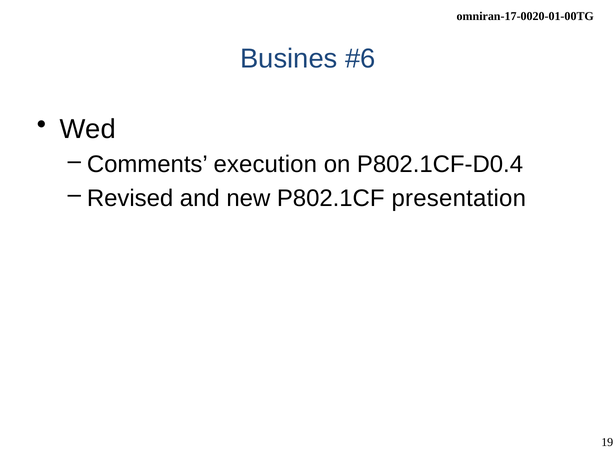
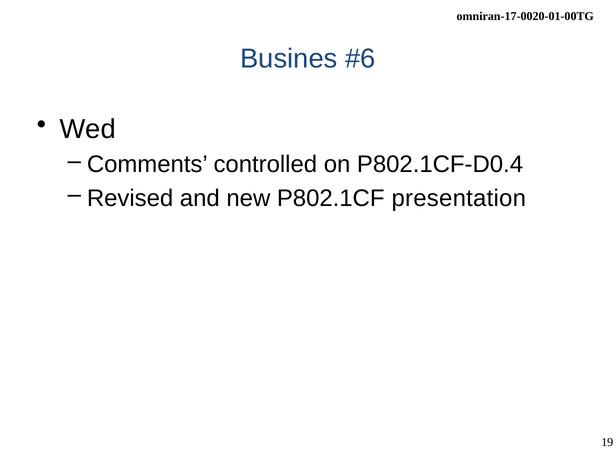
execution: execution -> controlled (265, 165)
